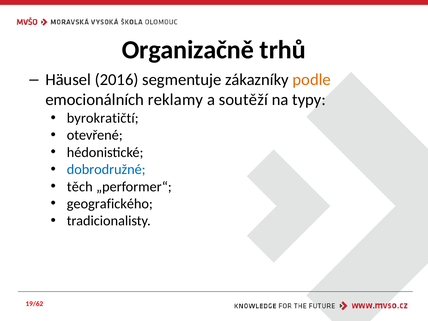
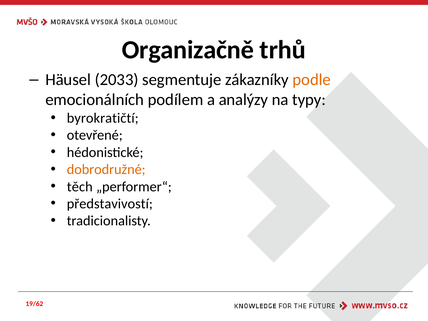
2016: 2016 -> 2033 (117, 80)
reklamy: reklamy -> podílem (176, 100)
soutěží: soutěží -> analýzy (243, 100)
dobrodružné colour: blue -> orange (106, 170)
geografického: geografického -> představivostí (110, 204)
